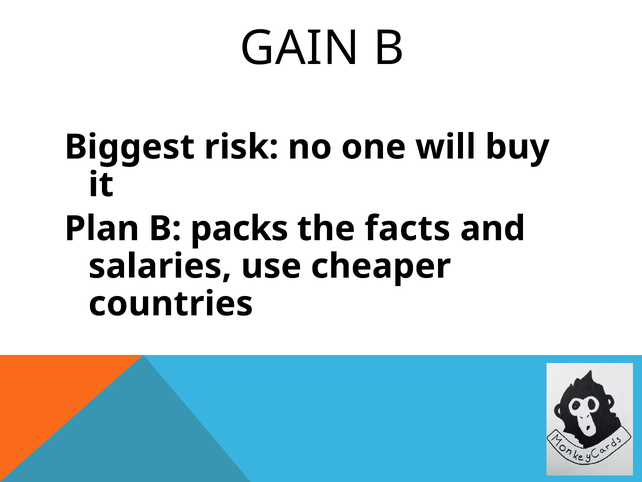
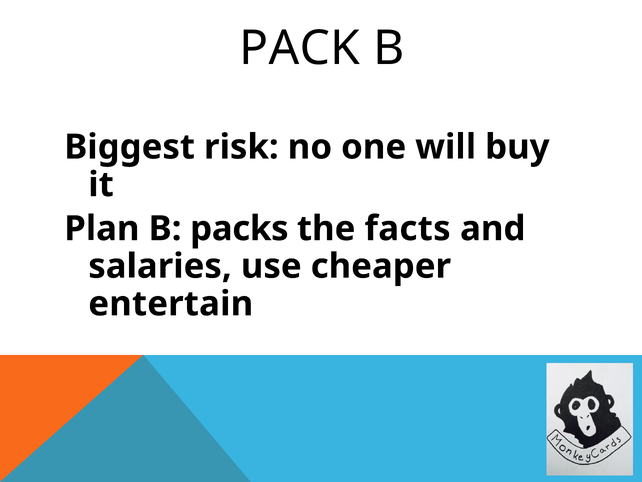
GAIN: GAIN -> PACK (300, 48)
countries: countries -> entertain (171, 304)
